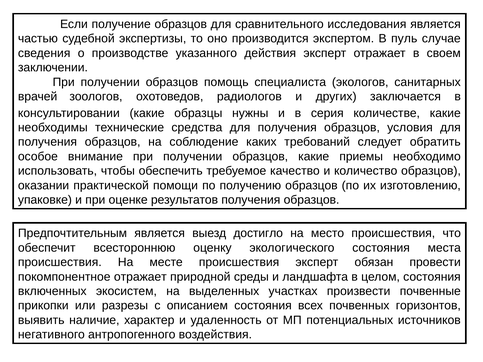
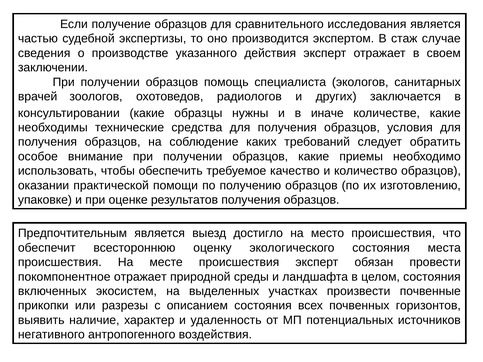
пуль: пуль -> стаж (404, 39)
серия: серия -> иначе (327, 113)
